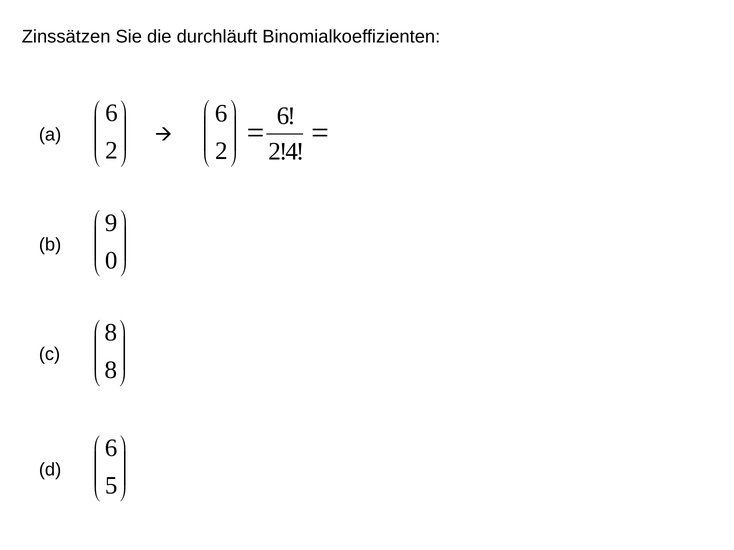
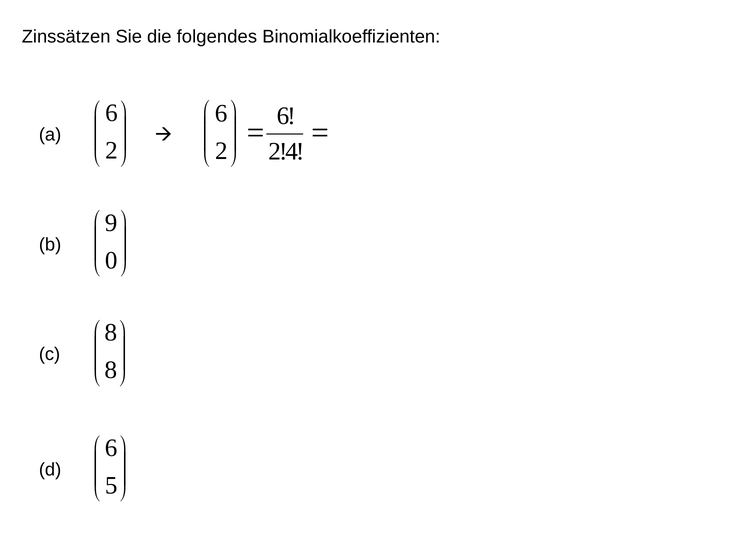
durchläuft: durchläuft -> folgendes (217, 37)
